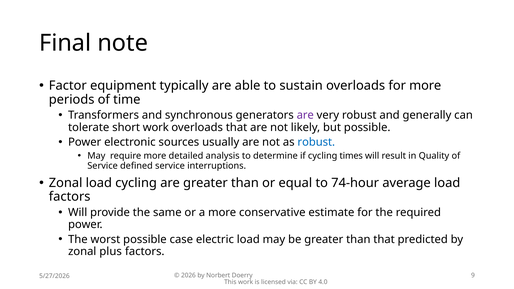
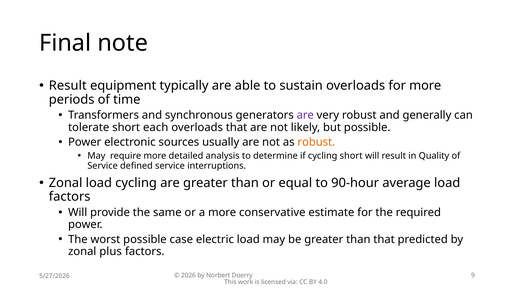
Factor: Factor -> Result (68, 86)
short work: work -> each (156, 127)
robust colour: blue -> orange (316, 142)
cycling times: times -> short (351, 156)
74-hour: 74-hour -> 90-hour (355, 183)
